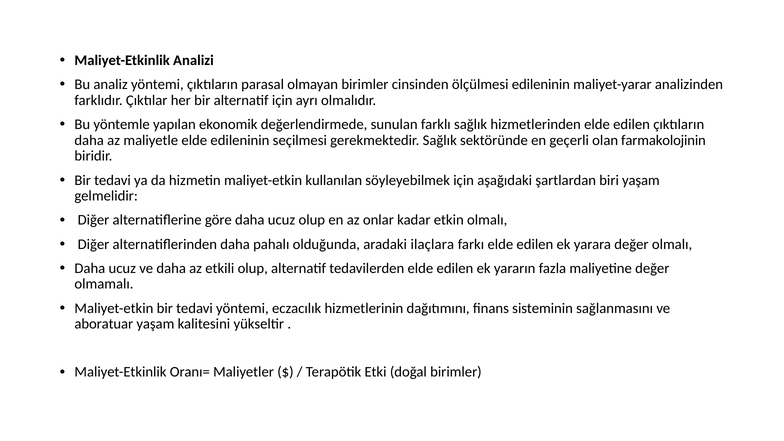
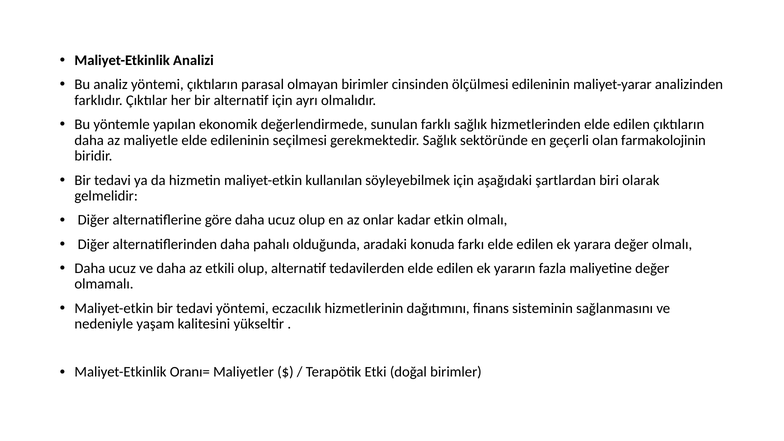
biri yaşam: yaşam -> olarak (641, 180)
ilaçlara: ilaçlara -> konuda (432, 244)
aboratuar: aboratuar -> nedeniyle (104, 324)
